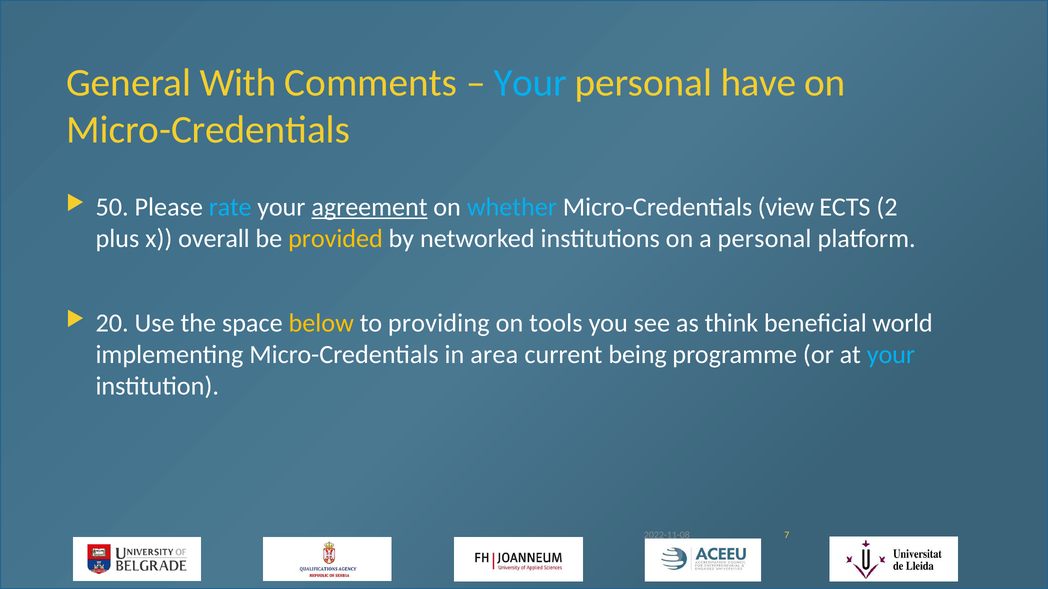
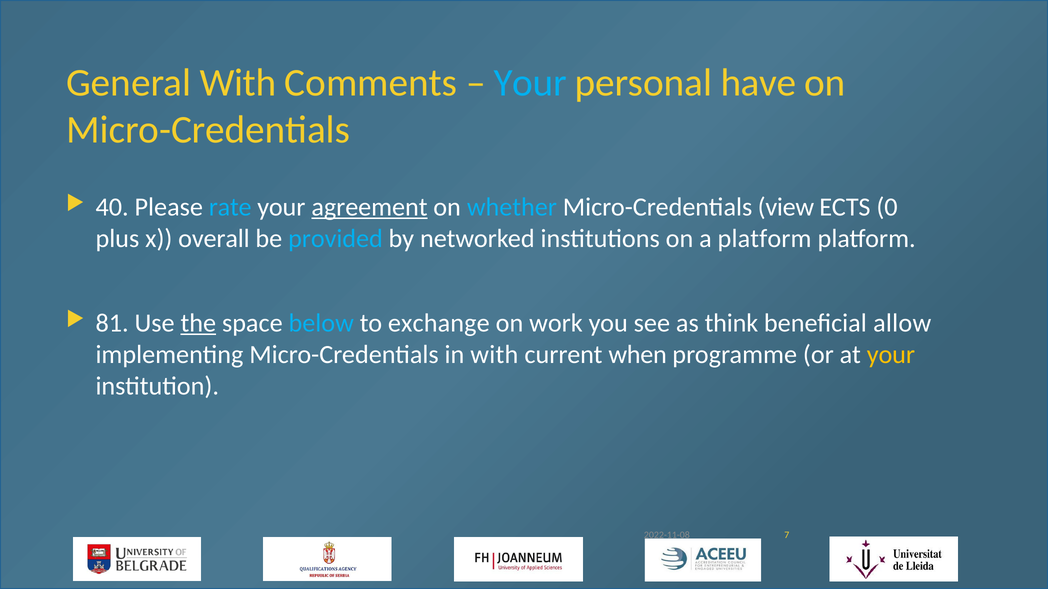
50: 50 -> 40 (112, 207)
2: 2 -> 0 (887, 207)
provided colour: yellow -> light blue (335, 239)
a personal: personal -> platform (765, 239)
20: 20 -> 81 (112, 323)
the underline: none -> present (198, 323)
below colour: yellow -> light blue (321, 323)
providing: providing -> exchange (439, 323)
tools: tools -> work (556, 323)
world: world -> allow (902, 323)
in area: area -> with (494, 355)
being: being -> when (638, 355)
your colour: light blue -> yellow (891, 355)
